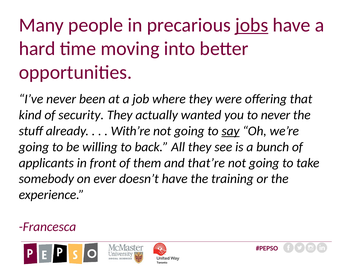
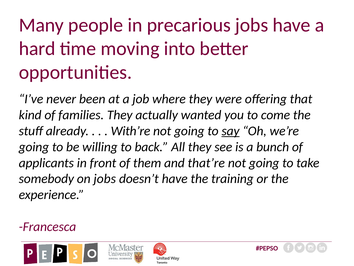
jobs underline: present -> none (252, 25)
security: security -> families (81, 115)
to never: never -> come (275, 115)
on ever: ever -> jobs (105, 178)
